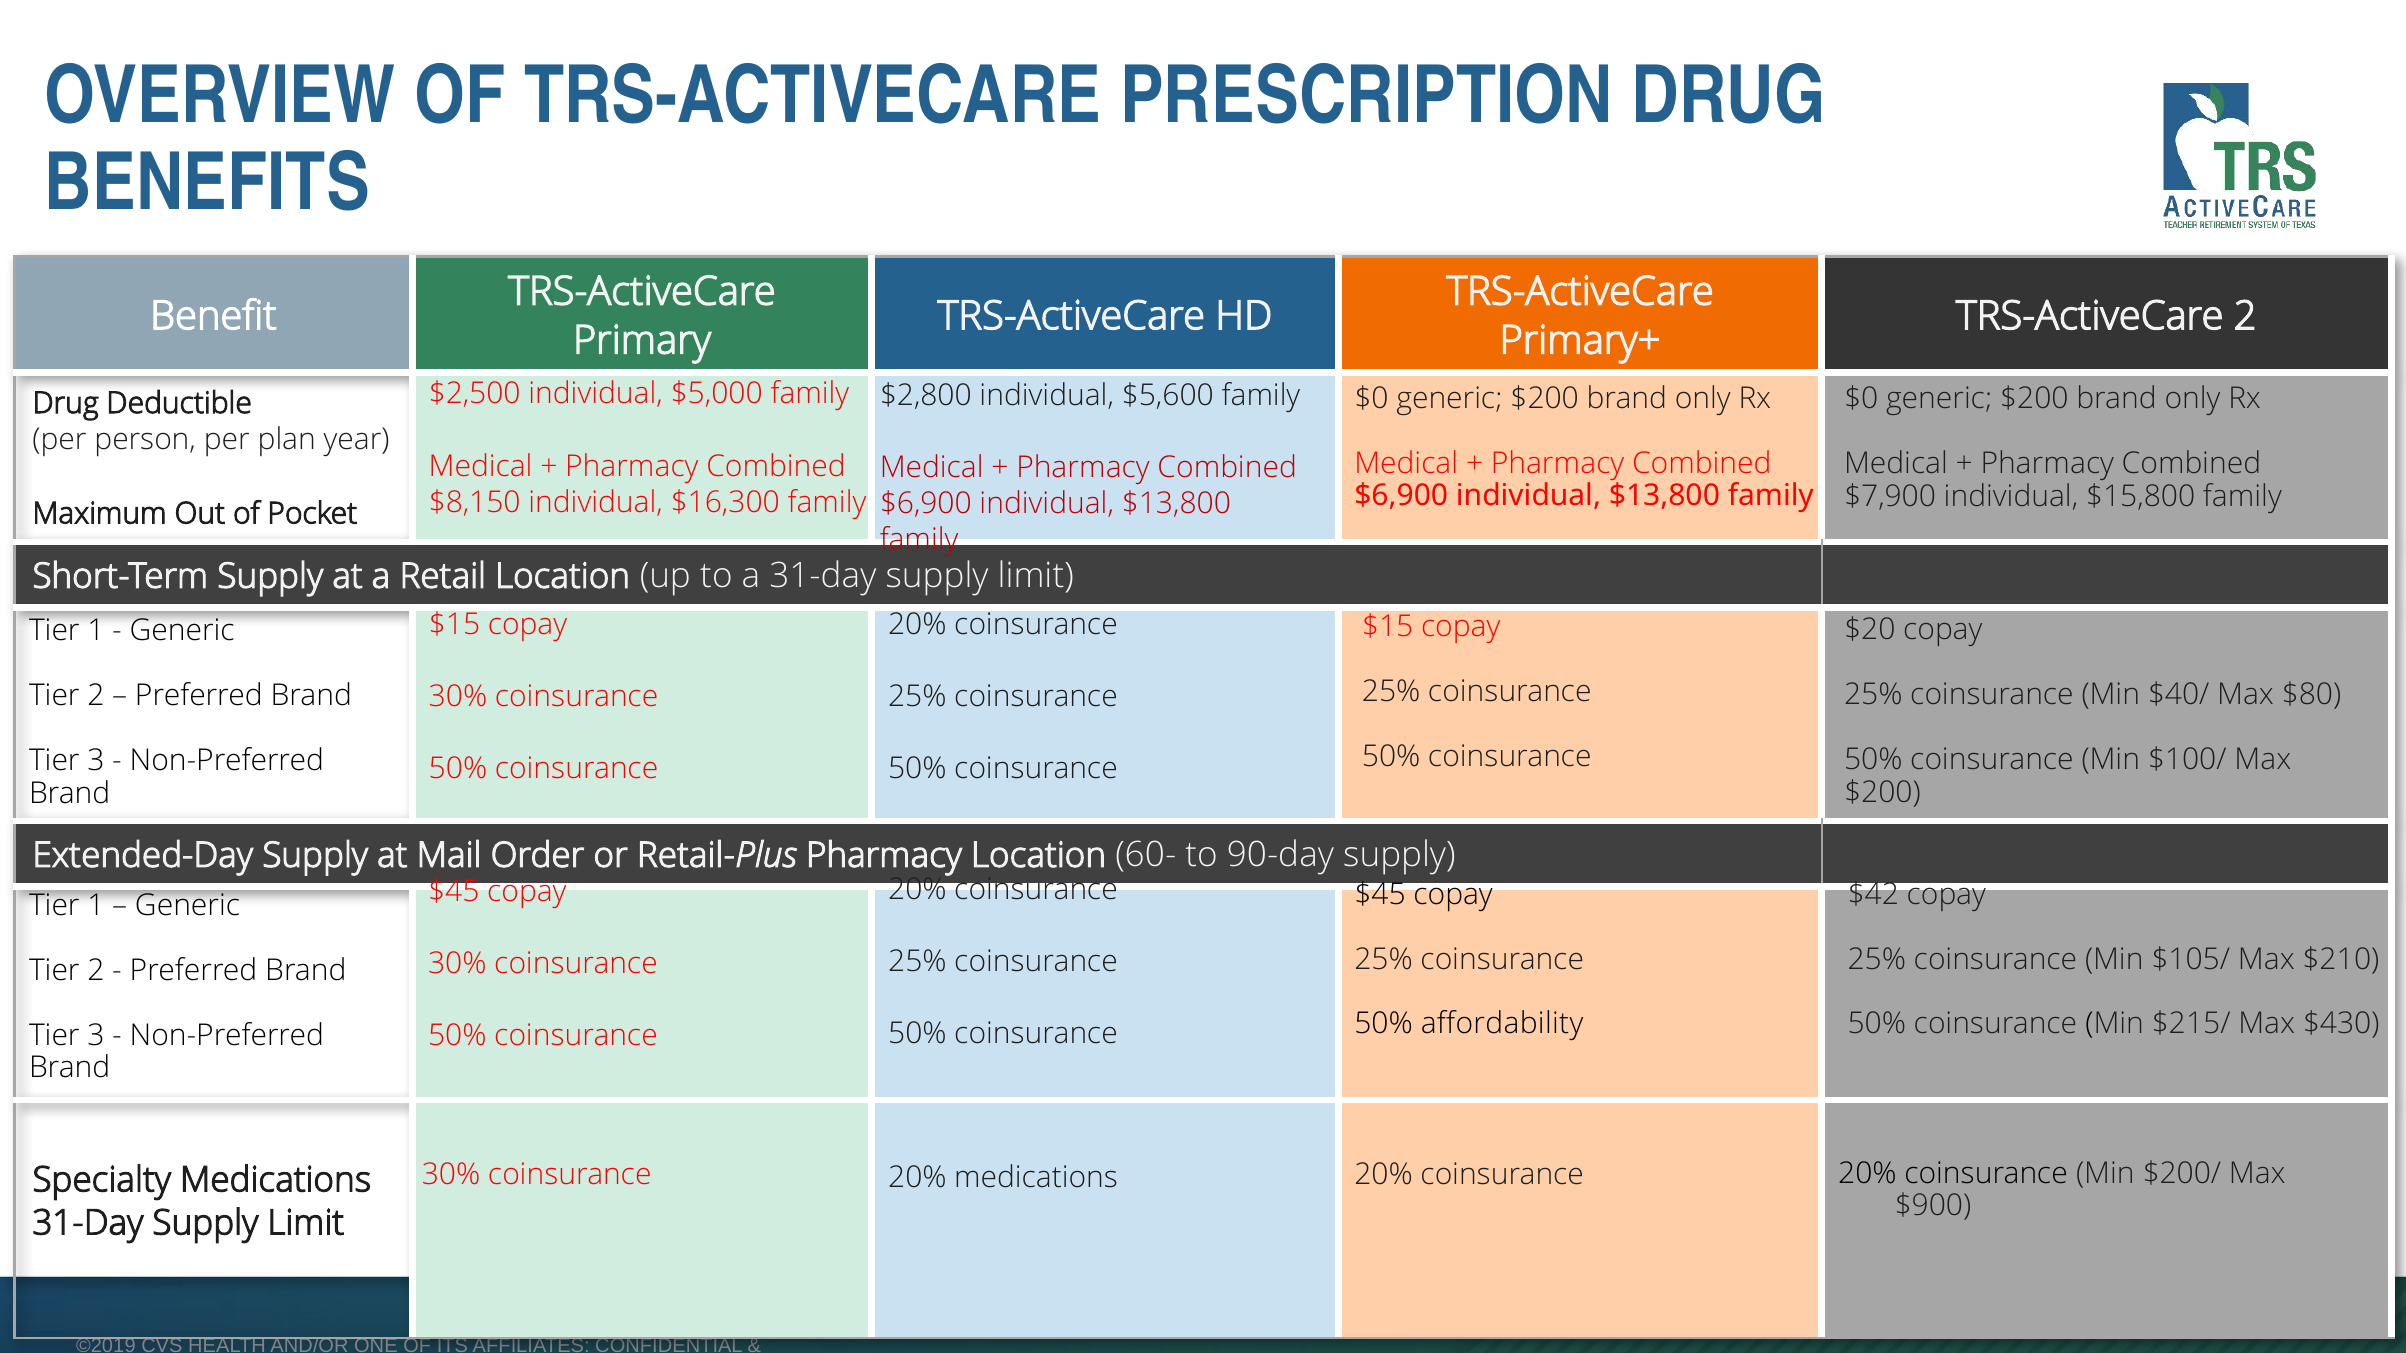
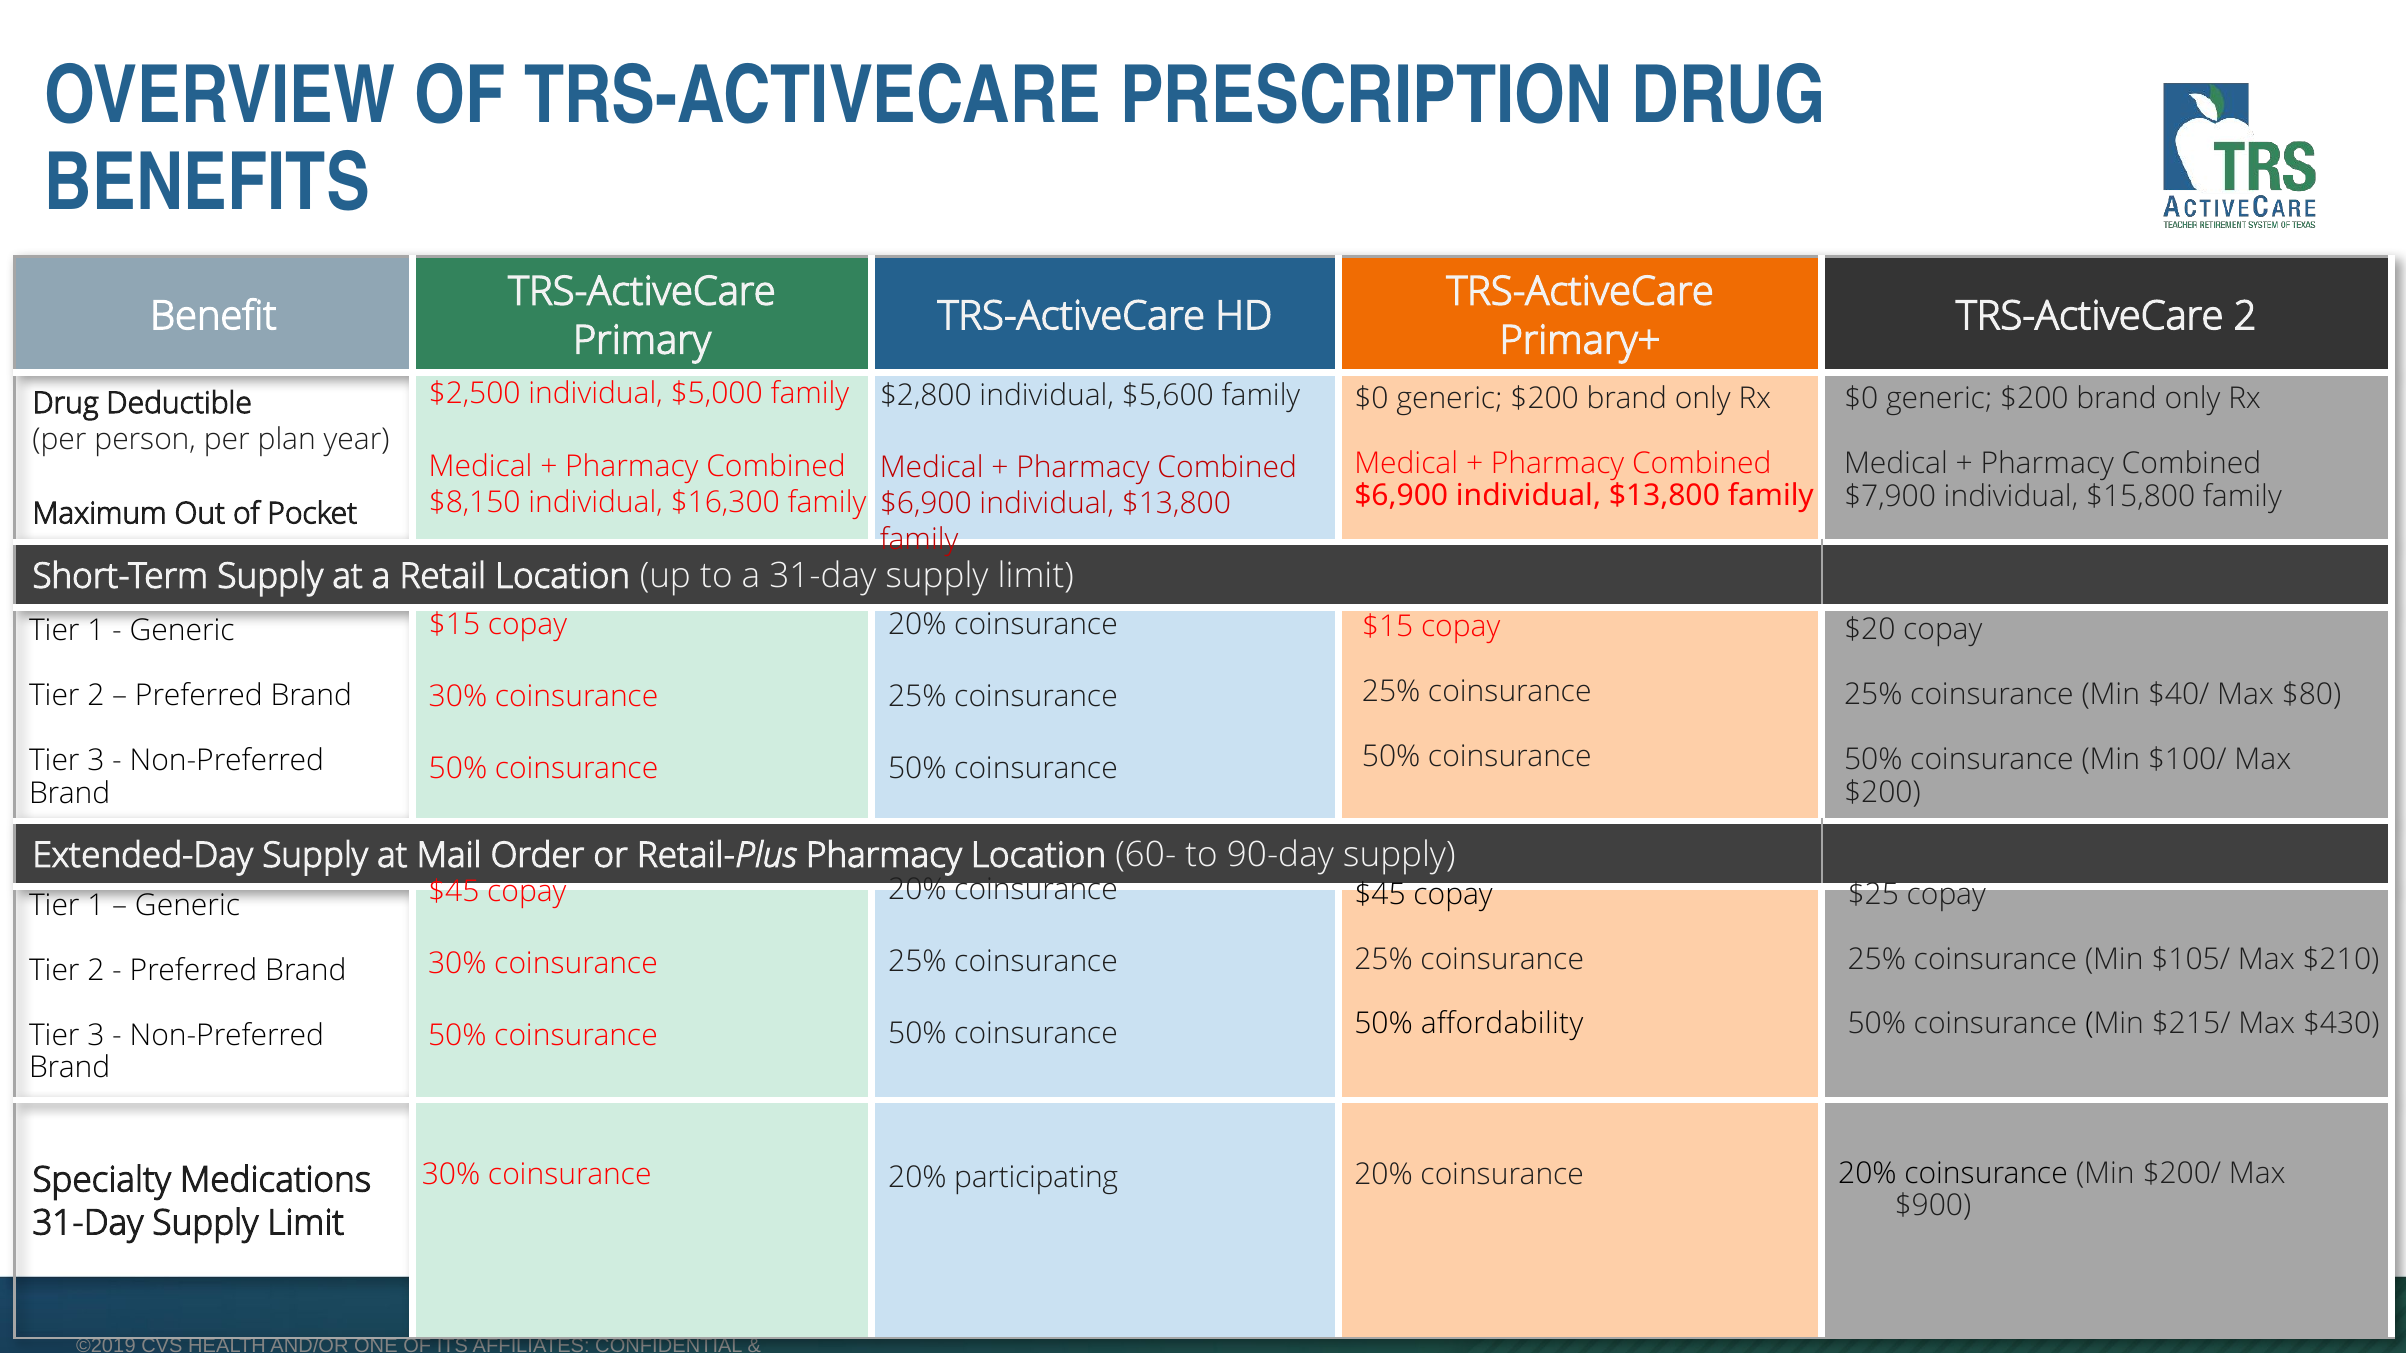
$42: $42 -> $25 (1873, 894)
20% medications: medications -> participating (1036, 1178)
